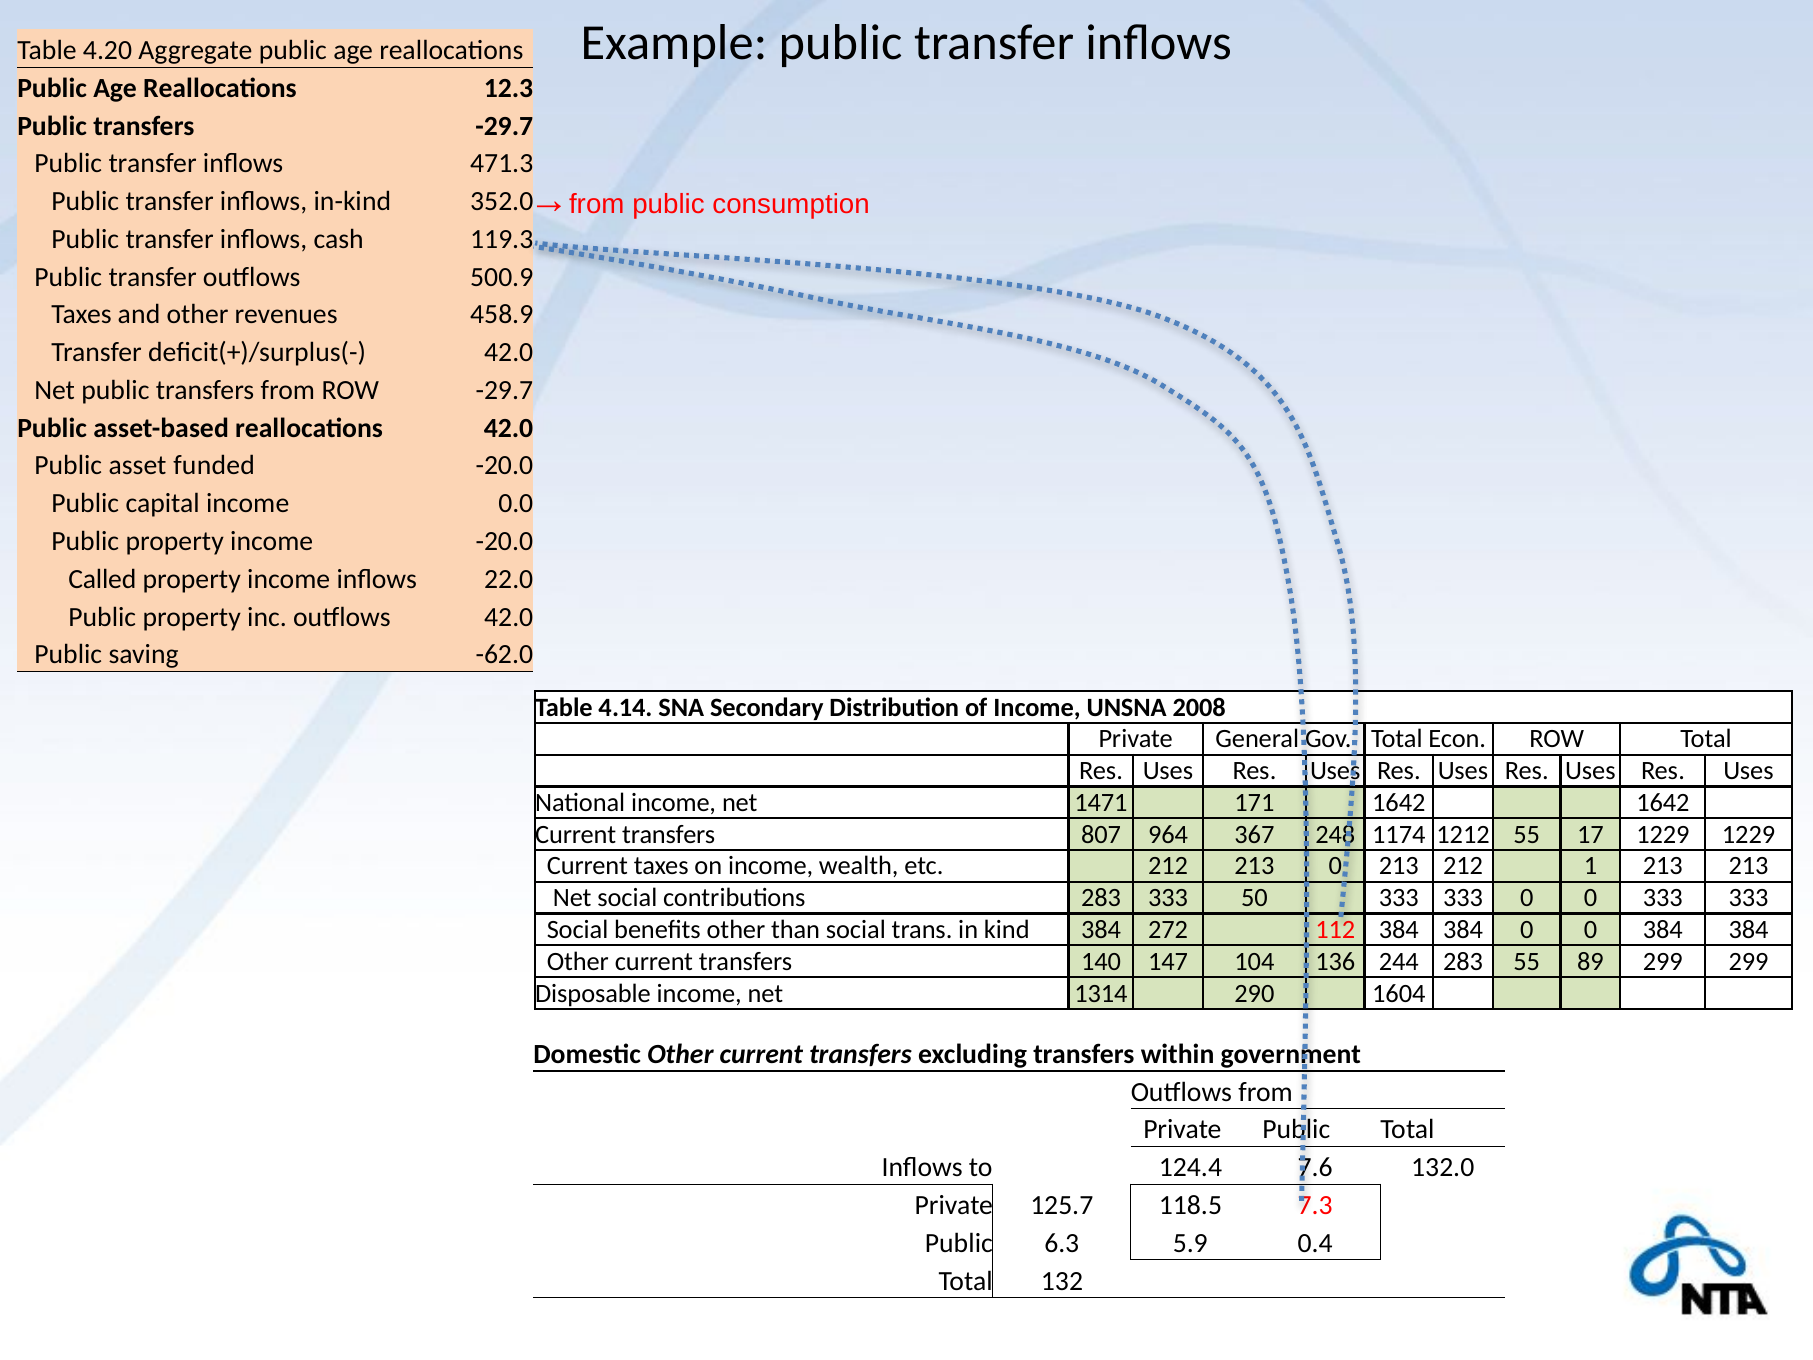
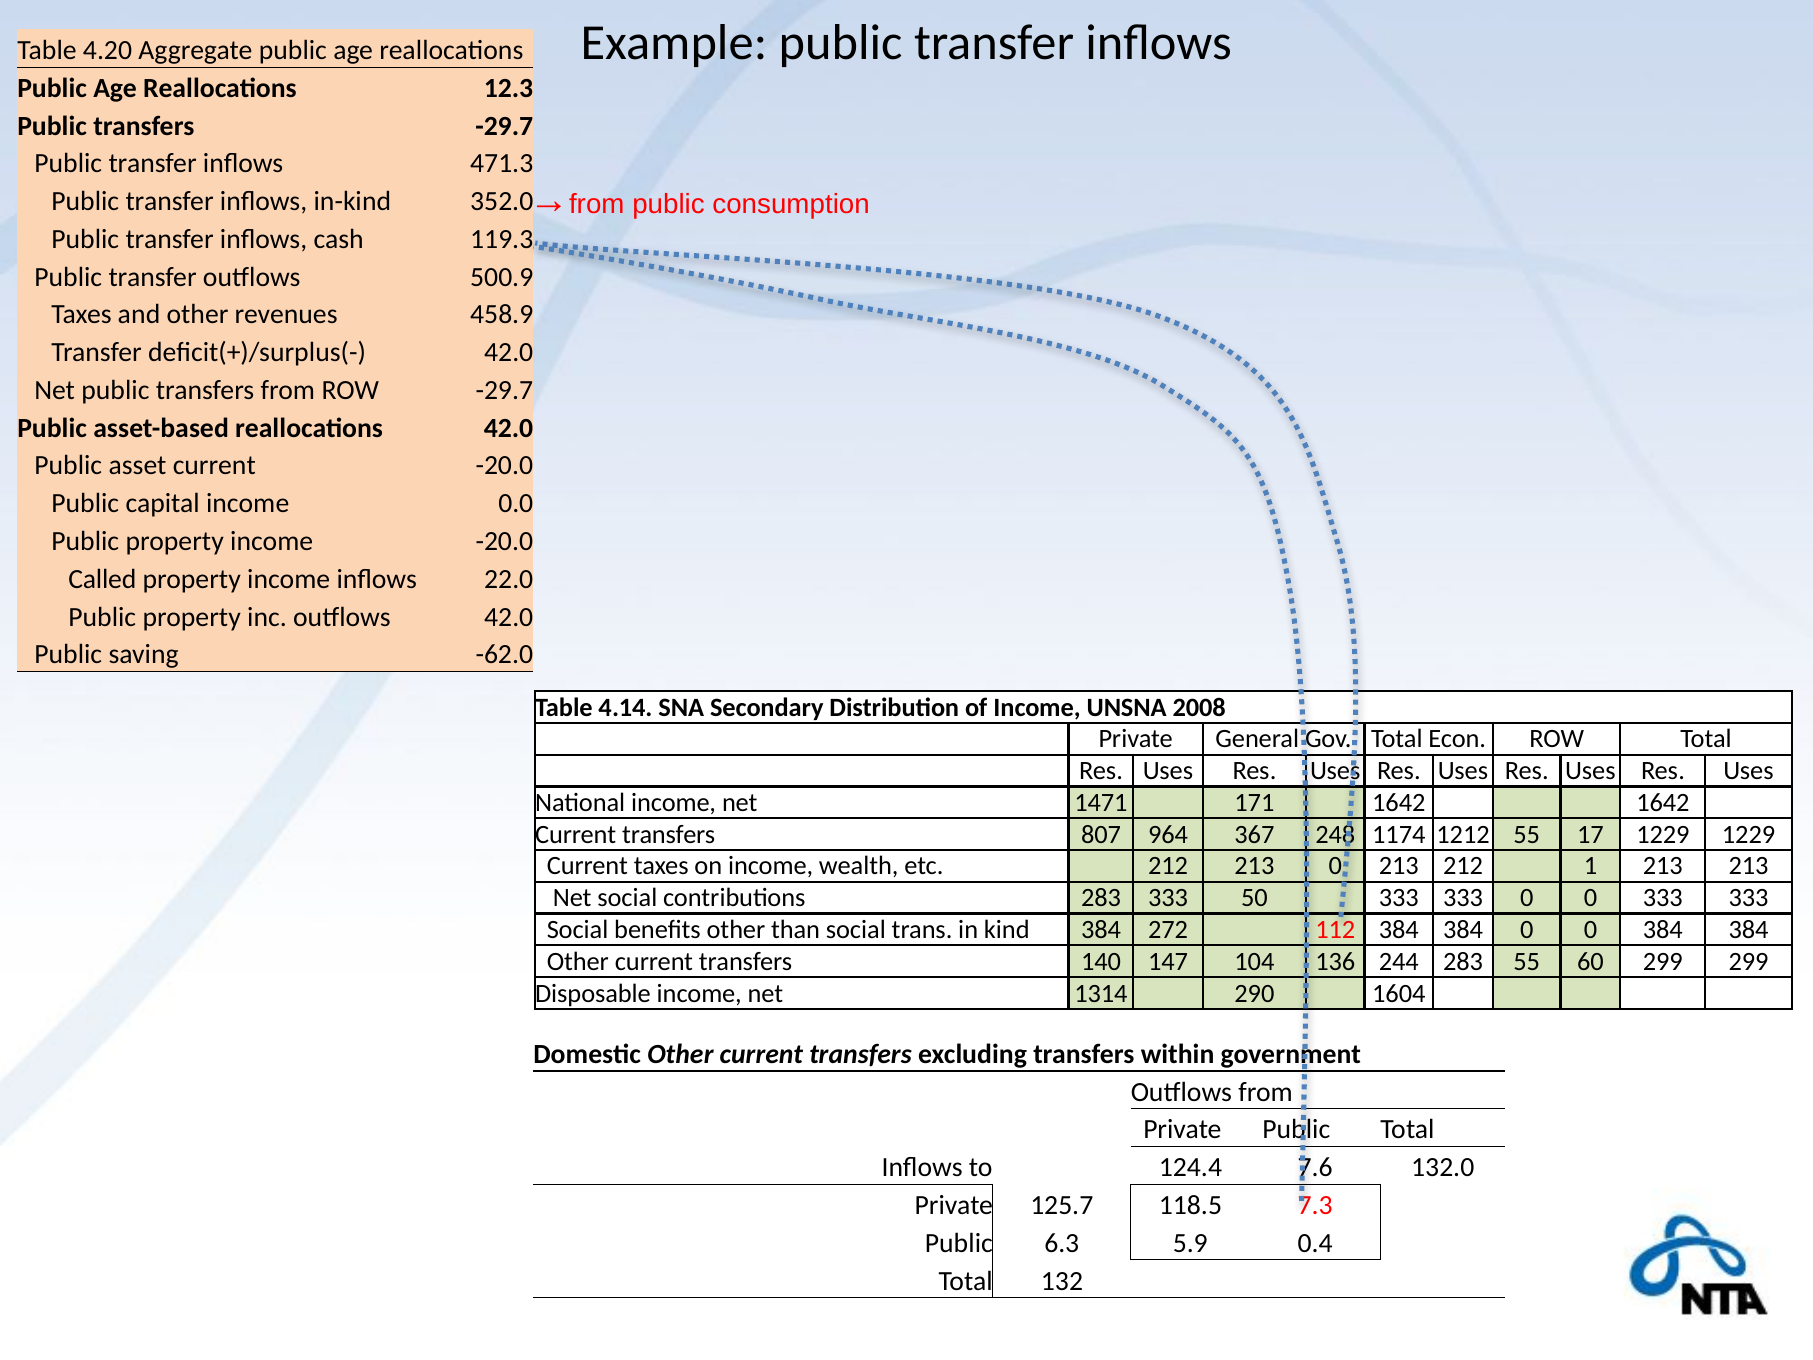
asset funded: funded -> current (214, 466)
89: 89 -> 60 (1591, 961)
